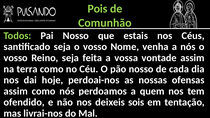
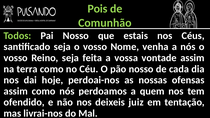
sois: sois -> juiz (136, 102)
